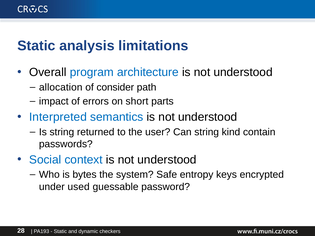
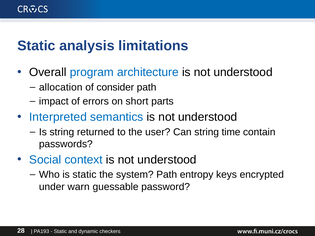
kind: kind -> time (231, 132)
is bytes: bytes -> static (84, 175)
system Safe: Safe -> Path (167, 175)
used: used -> warn (79, 187)
